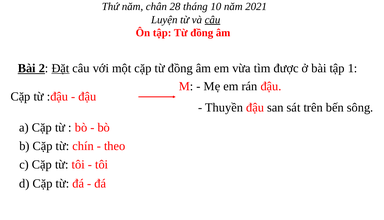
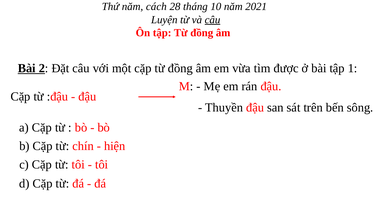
chân: chân -> cách (156, 7)
Đặt underline: present -> none (60, 68)
theo: theo -> hiện (115, 146)
